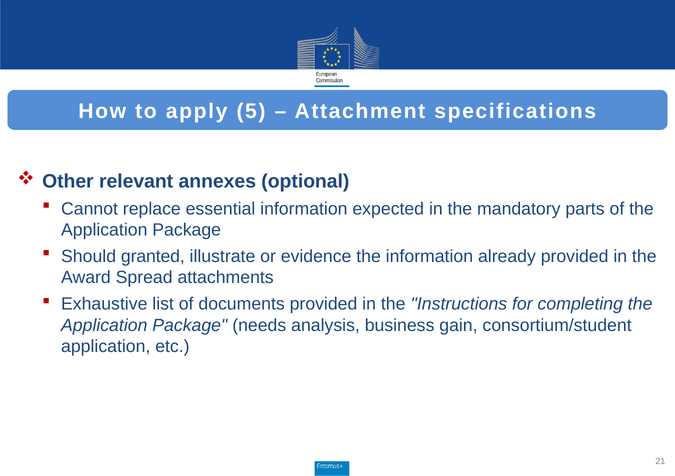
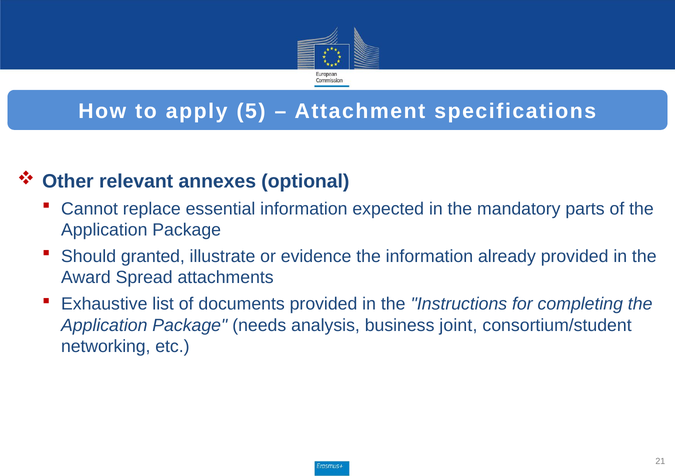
gain: gain -> joint (458, 325)
application: application -> networking (106, 347)
